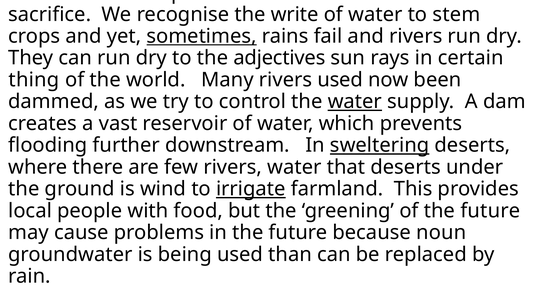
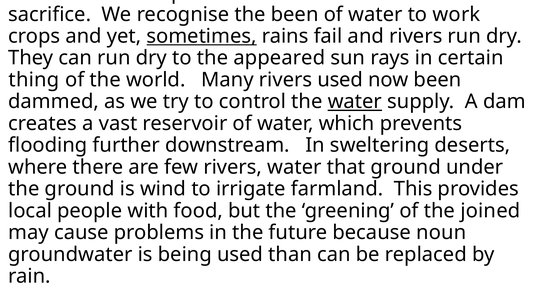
the write: write -> been (295, 14)
stem: stem -> work (456, 14)
adjectives: adjectives -> appeared (279, 58)
sweltering underline: present -> none (380, 145)
that deserts: deserts -> ground (406, 167)
irrigate underline: present -> none (251, 189)
of the future: future -> joined (490, 211)
